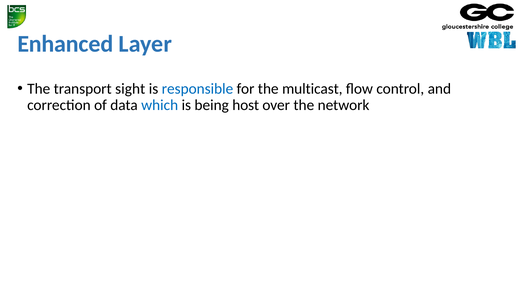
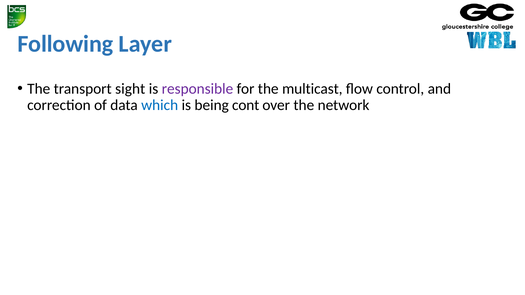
Enhanced: Enhanced -> Following (65, 44)
responsible colour: blue -> purple (197, 89)
host: host -> cont (246, 105)
